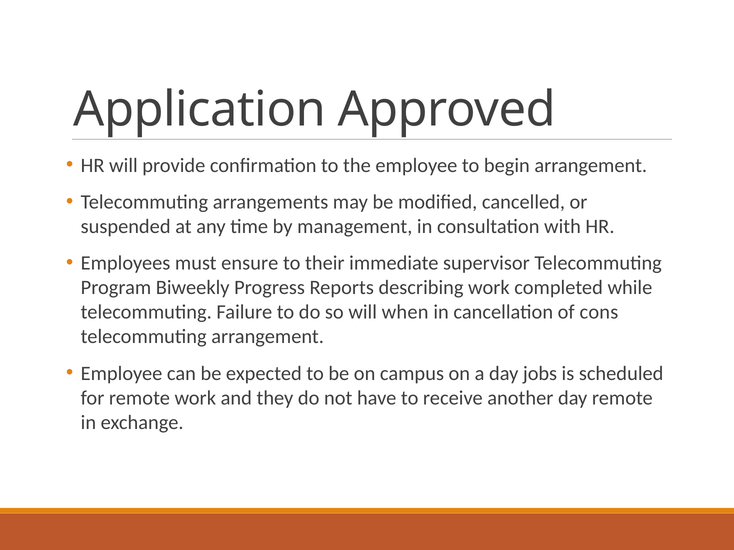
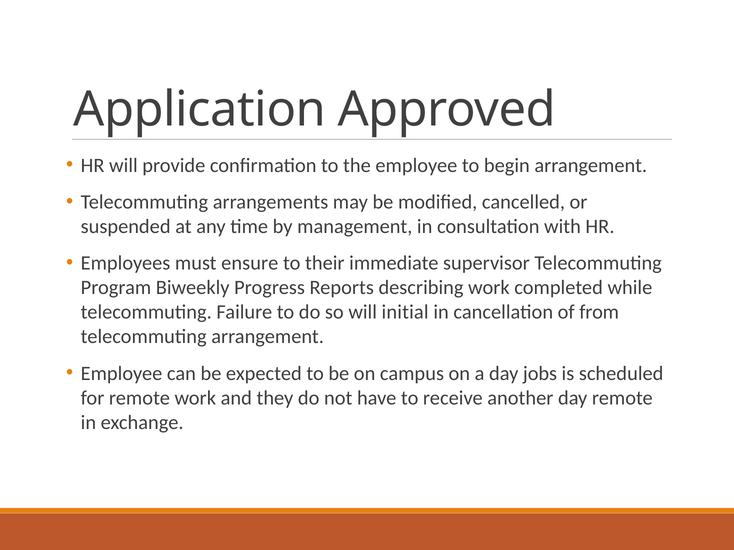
when: when -> initial (405, 312)
cons: cons -> from (599, 312)
